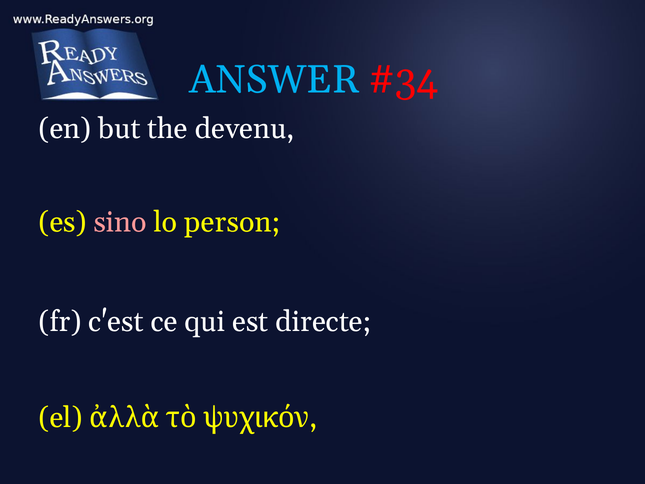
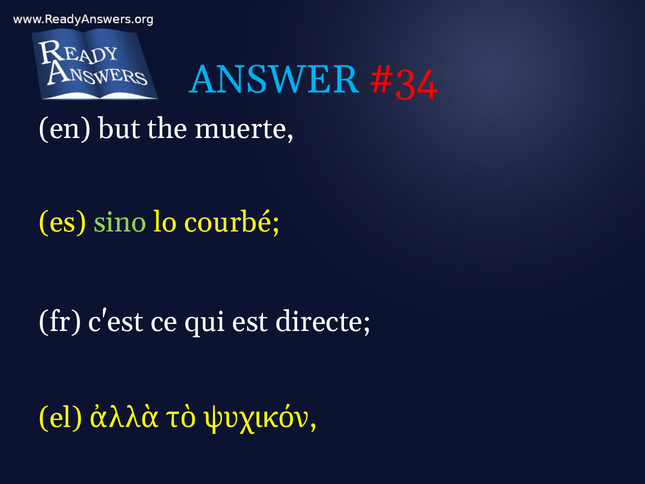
devenu: devenu -> muerte (245, 129)
sino colour: pink -> light green (120, 222)
person: person -> courbé (232, 222)
